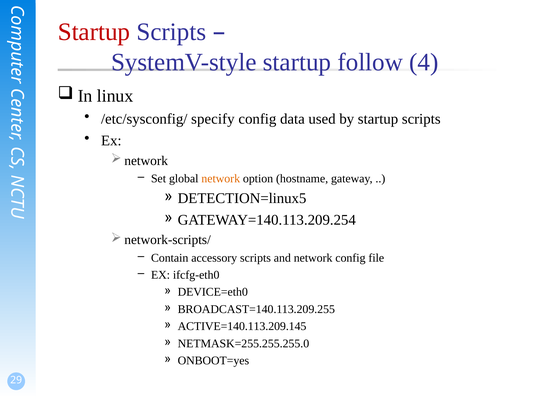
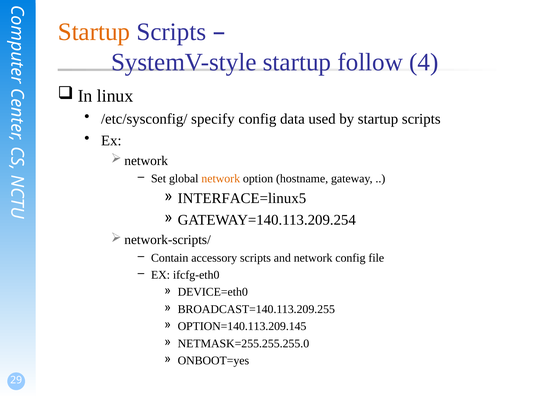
Startup colour: red -> orange (94, 32)
DETECTION=linux5: DETECTION=linux5 -> INTERFACE=linux5 (242, 199)
ACTIVE=140.113.209.145: ACTIVE=140.113.209.145 -> OPTION=140.113.209.145 (242, 327)
